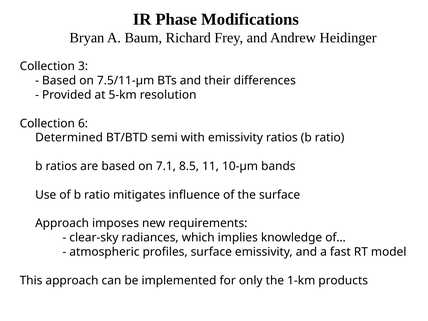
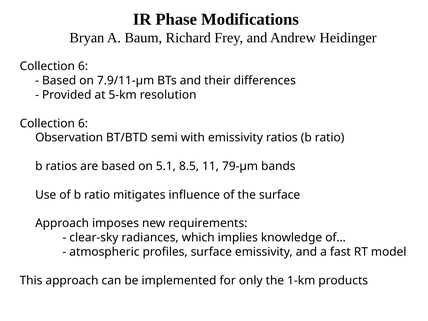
3: 3 -> 6 (83, 66)
7.5/11-µm: 7.5/11-µm -> 7.9/11-µm (126, 81)
Determined: Determined -> Observation (69, 138)
7.1: 7.1 -> 5.1 (166, 166)
10-µm: 10-µm -> 79-µm (240, 166)
